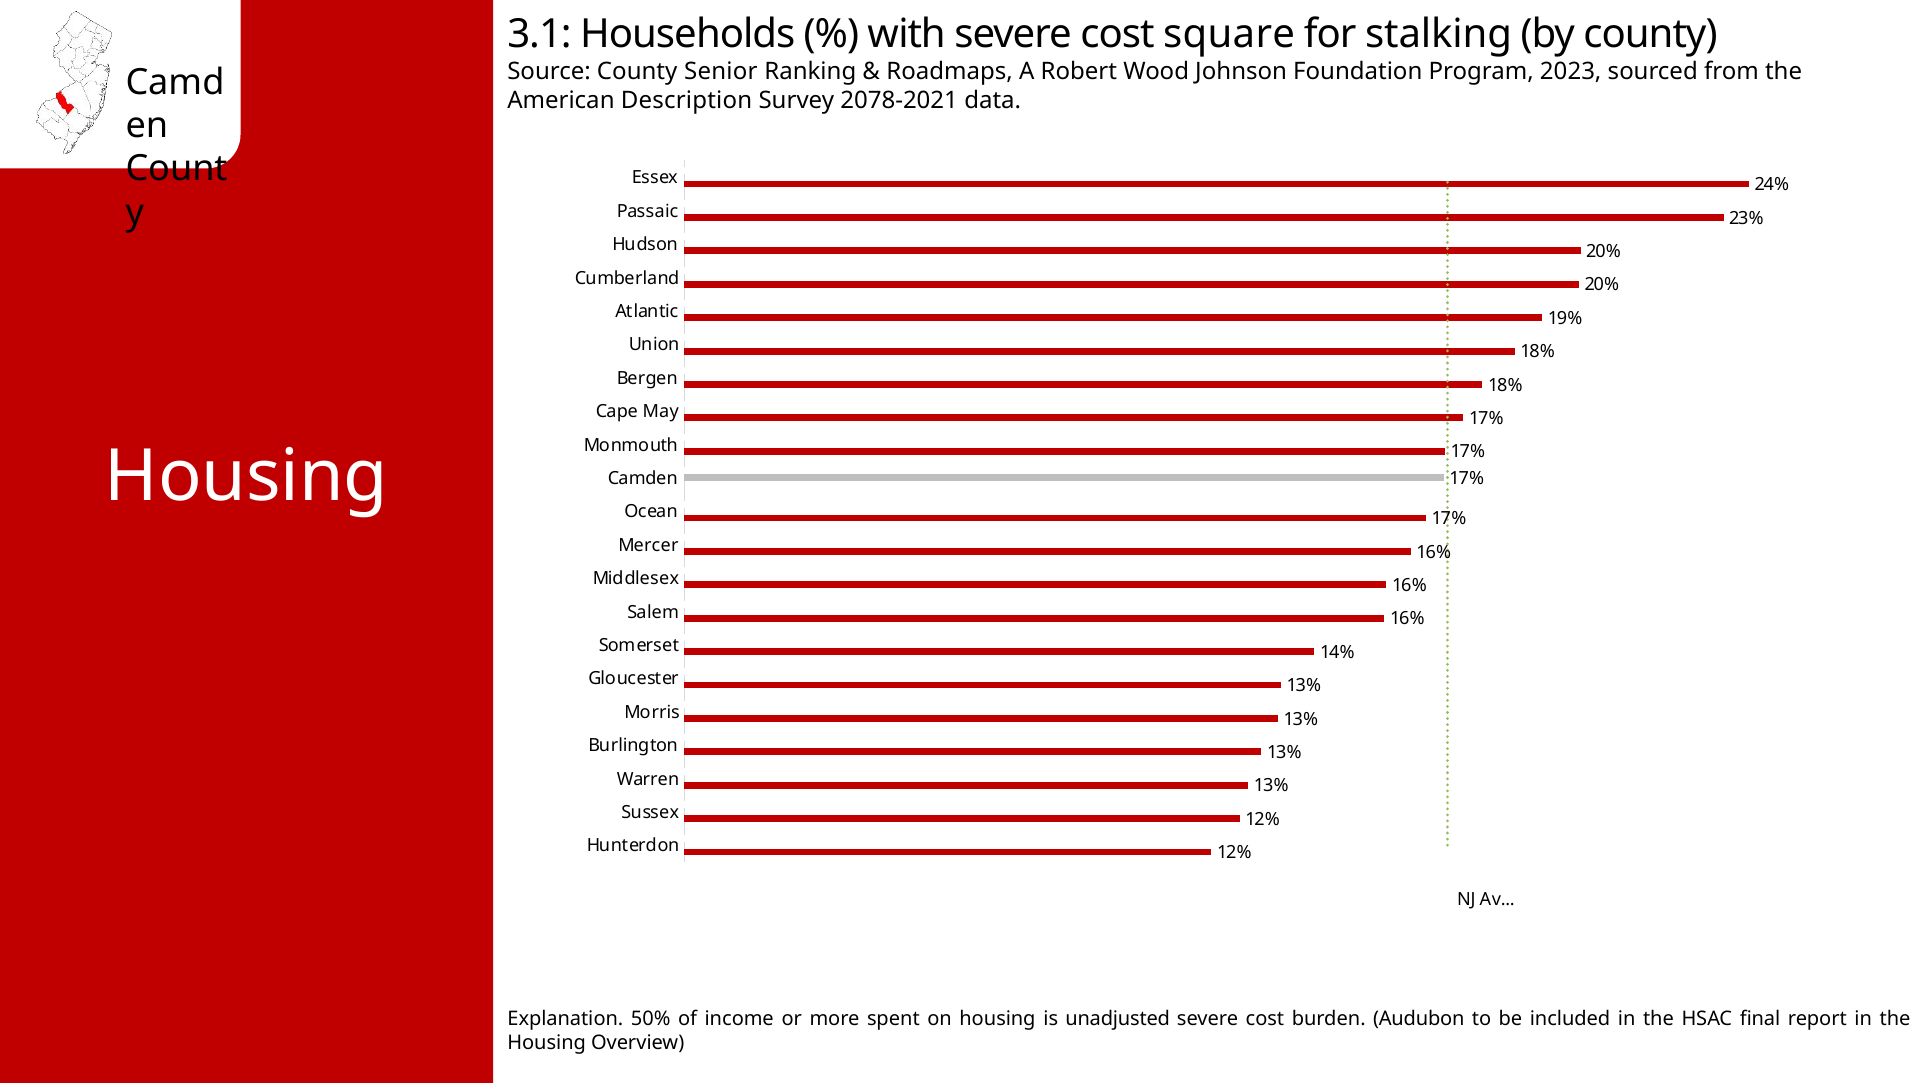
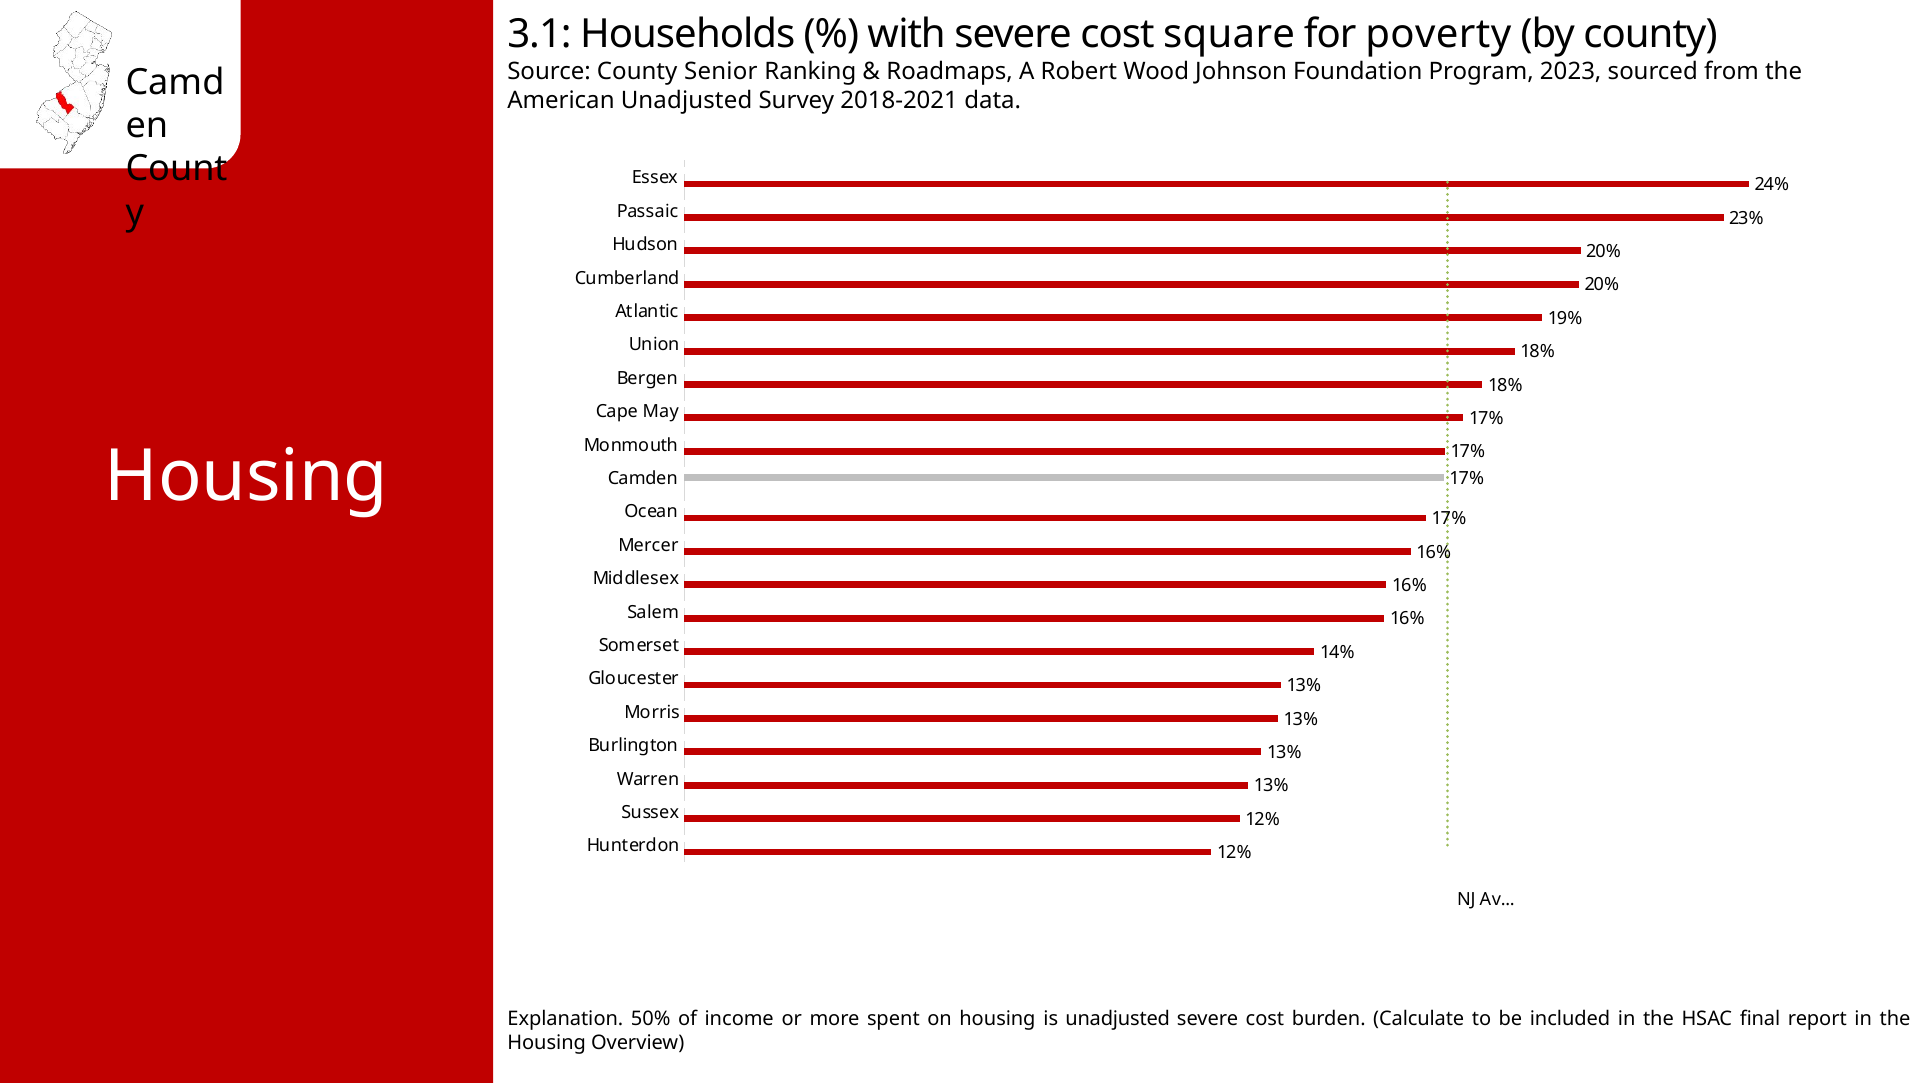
stalking: stalking -> poverty (1438, 34)
American Description: Description -> Unadjusted (687, 100)
2078-2021: 2078-2021 -> 2018-2021 (899, 100)
Audubon: Audubon -> Calculate (1419, 1019)
